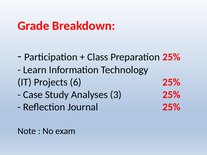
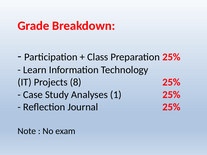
6: 6 -> 8 (76, 82)
3: 3 -> 1 (116, 95)
